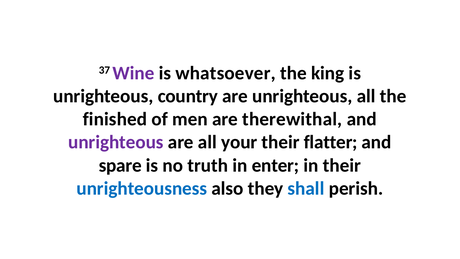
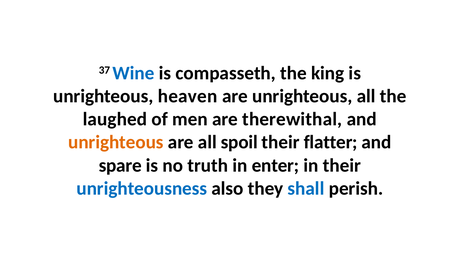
Wine colour: purple -> blue (133, 73)
whatsoever: whatsoever -> compasseth (226, 73)
country: country -> heaven (188, 96)
finished: finished -> laughed (115, 119)
unrighteous colour: purple -> orange (116, 142)
your: your -> spoil (239, 142)
